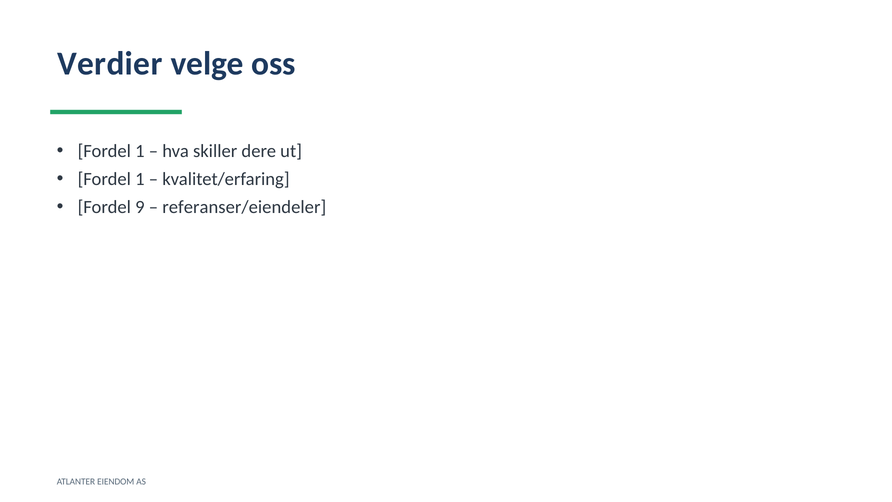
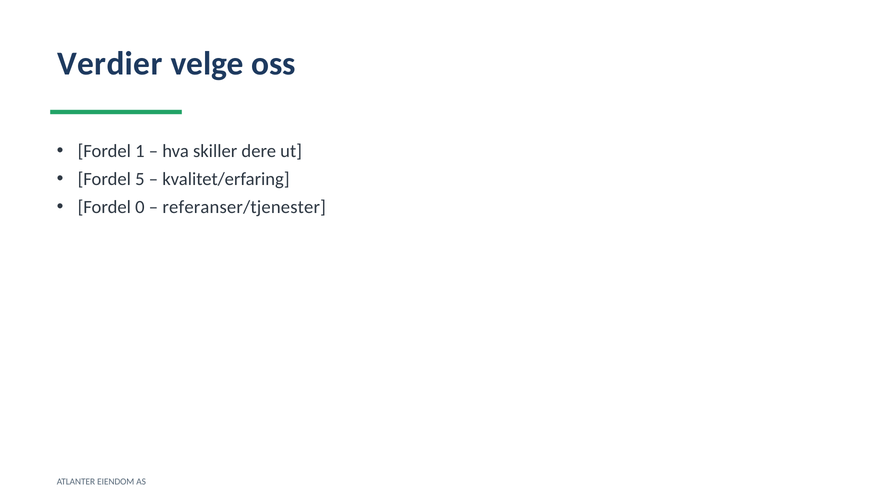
1: 1 -> 5 (140, 179)
9: 9 -> 0 (140, 207)
referanser/eiendeler: referanser/eiendeler -> referanser/tjenester (244, 207)
